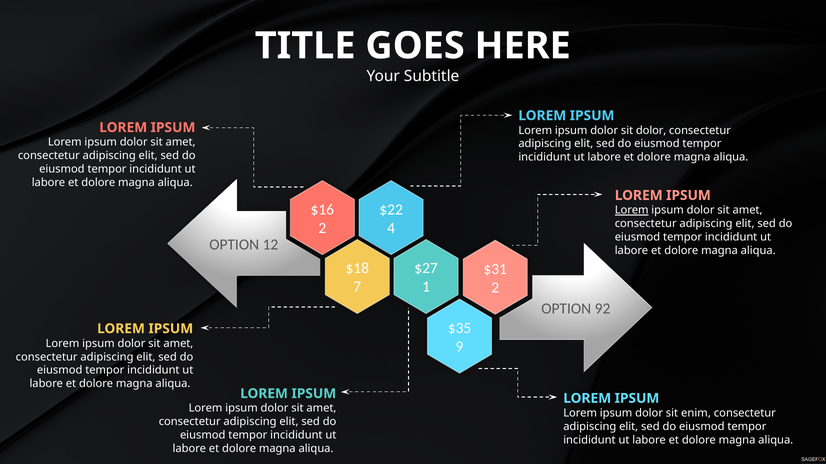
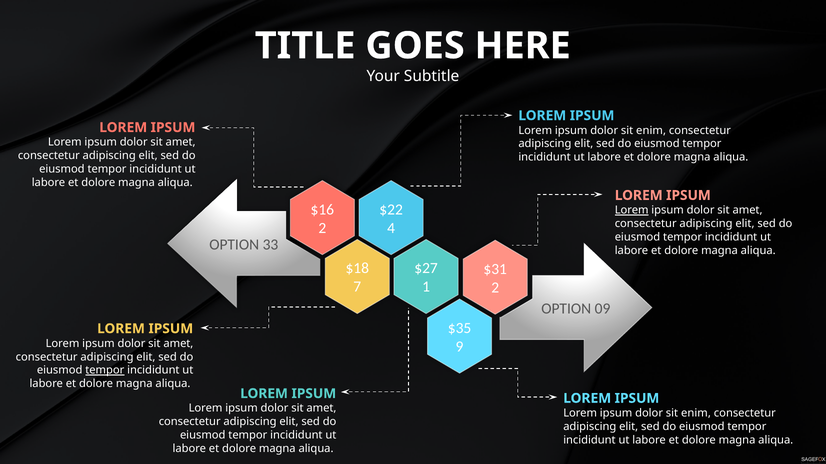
dolor: dolor -> enim (651, 131)
12: 12 -> 33 (270, 245)
92: 92 -> 09 (603, 309)
tempor underline: none -> present (105, 371)
